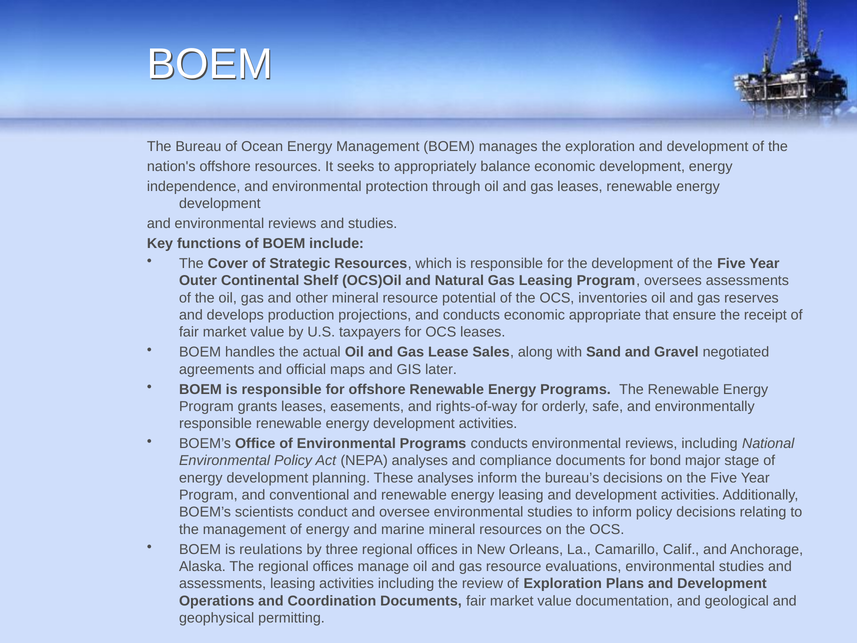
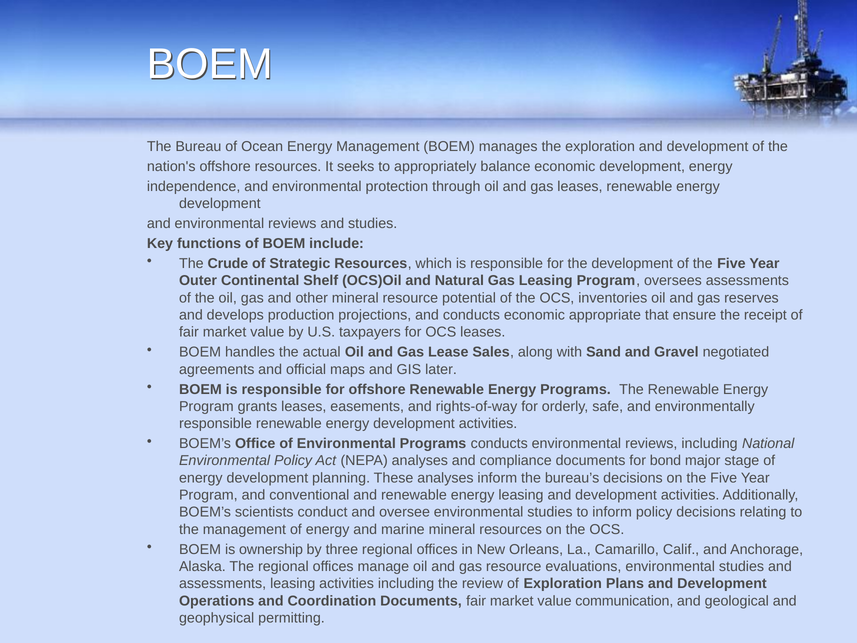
Cover: Cover -> Crude (228, 263)
reulations: reulations -> ownership (271, 549)
documentation: documentation -> communication (624, 601)
